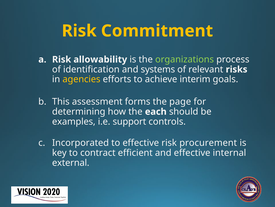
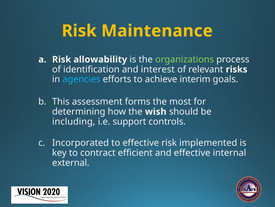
Commitment: Commitment -> Maintenance (157, 31)
systems: systems -> interest (158, 69)
agencies colour: yellow -> light blue (81, 79)
page: page -> most (180, 101)
each: each -> wish (156, 111)
examples: examples -> including (74, 121)
procurement: procurement -> implemented (208, 142)
